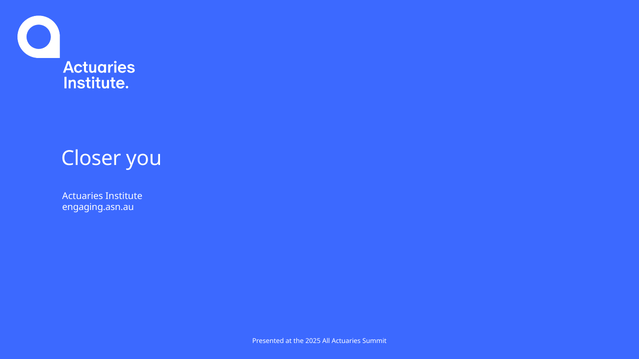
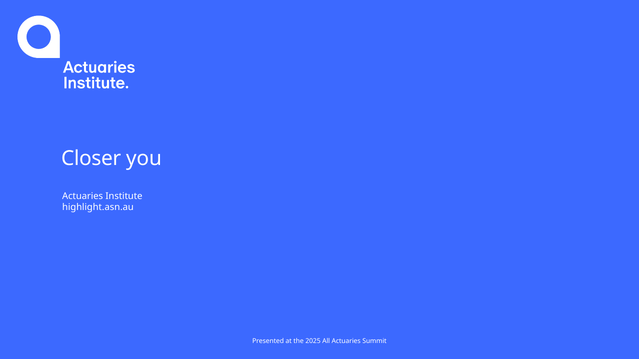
engaging.asn.au: engaging.asn.au -> highlight.asn.au (98, 207)
